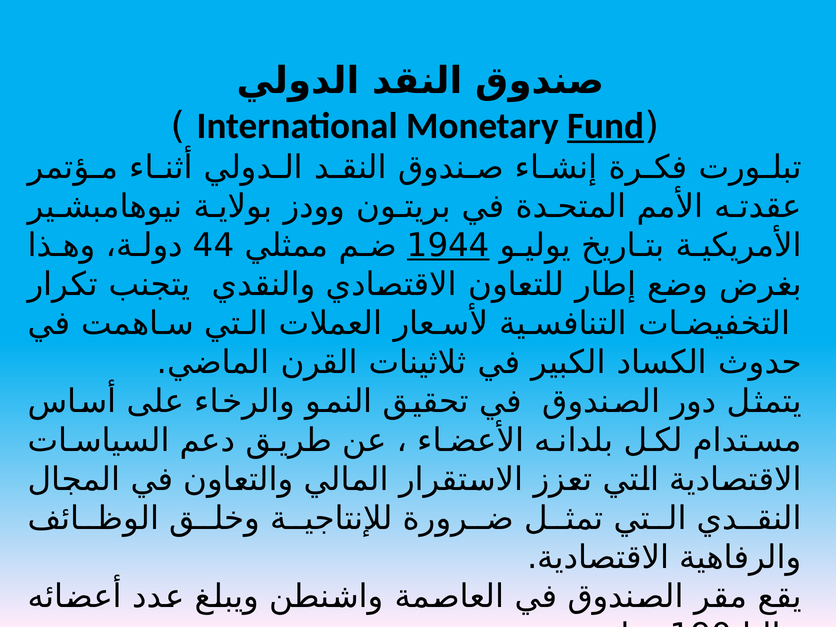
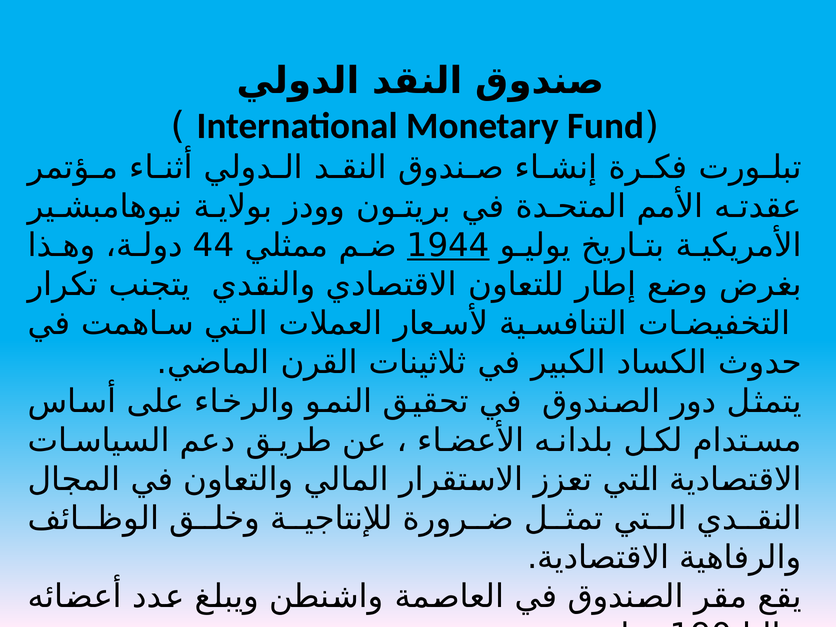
Fund underline: present -> none (606, 126)
